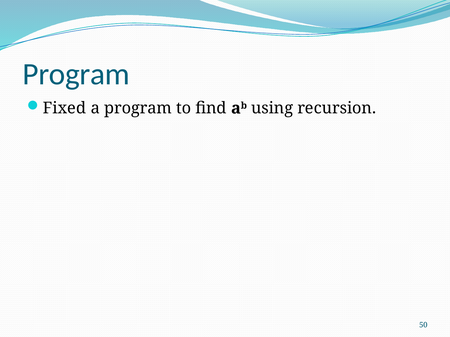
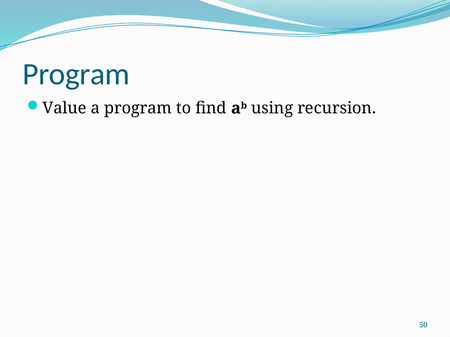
Fixed: Fixed -> Value (64, 108)
